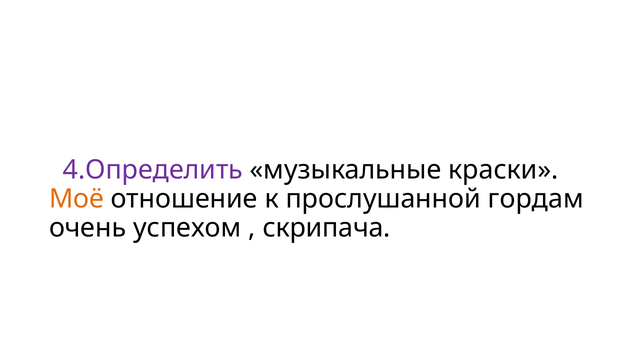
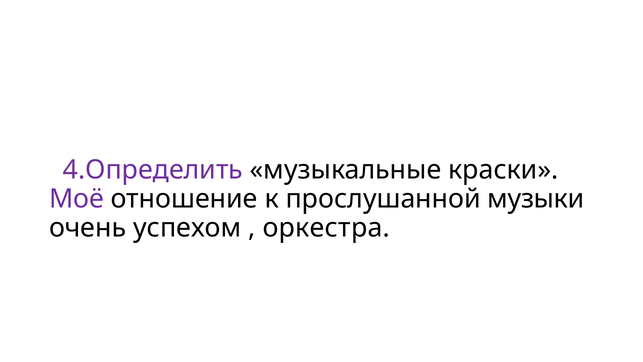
Моё colour: orange -> purple (76, 199)
гордам: гордам -> музыки (536, 199)
скрипача: скрипача -> оркестра (326, 228)
